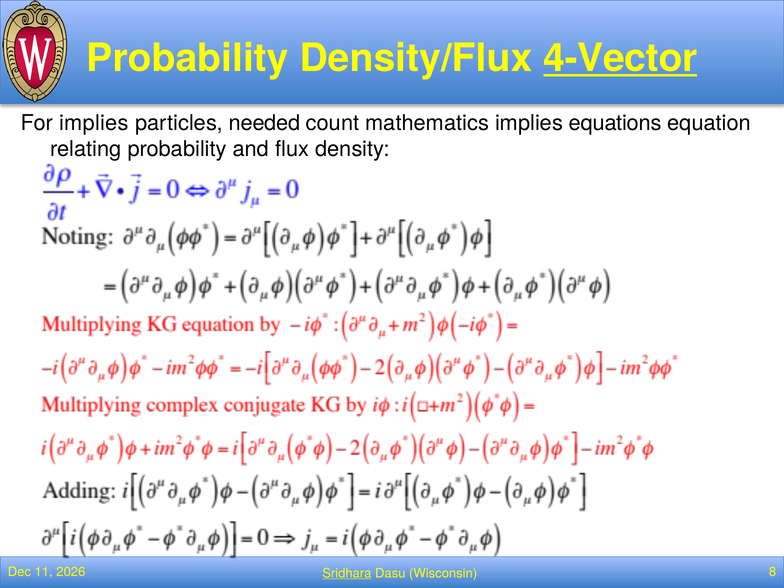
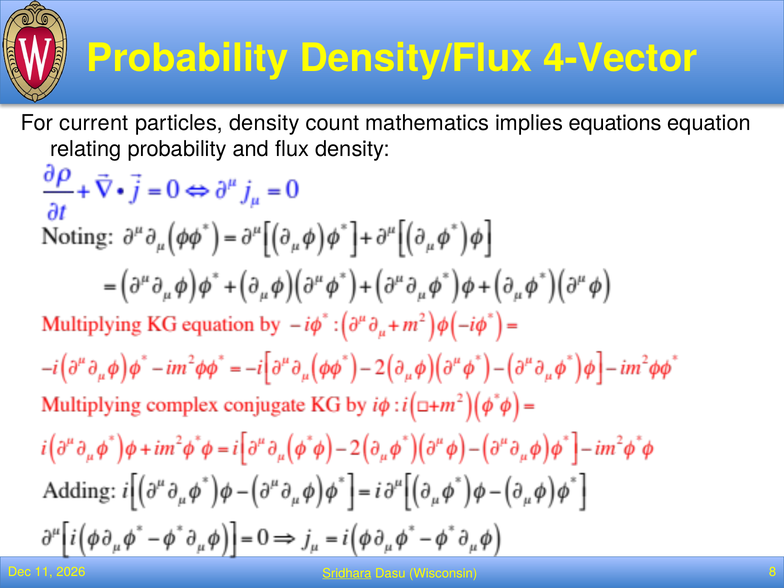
4-Vector underline: present -> none (620, 58)
For implies: implies -> current (94, 123)
particles needed: needed -> density (264, 123)
